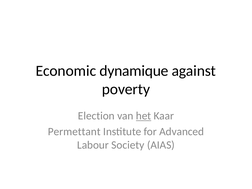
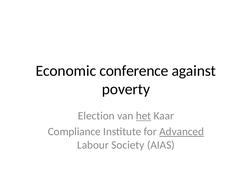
dynamique: dynamique -> conference (134, 71)
Permettant: Permettant -> Compliance (74, 132)
Advanced underline: none -> present (182, 132)
